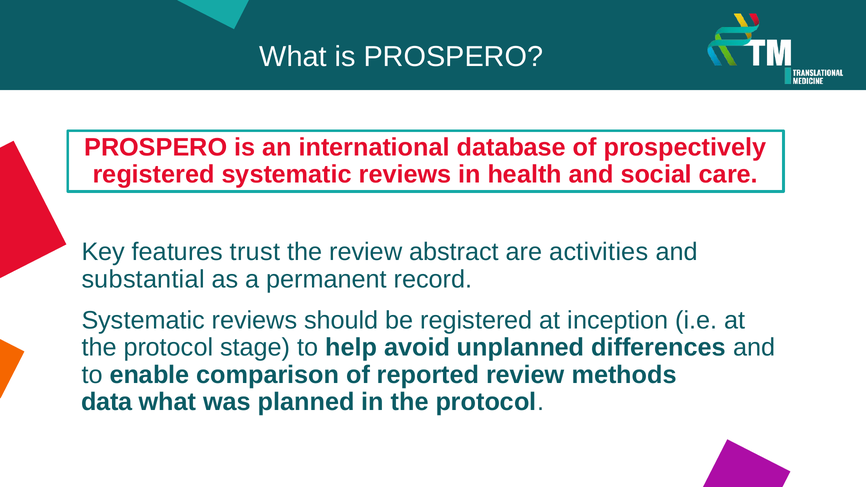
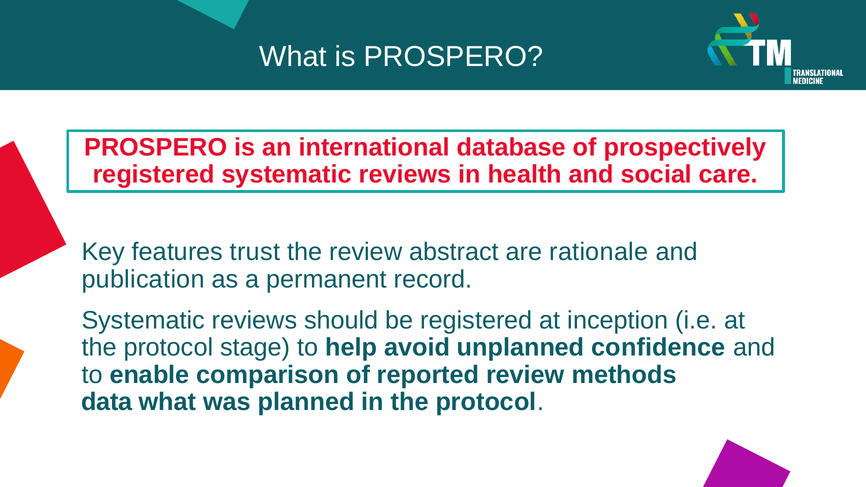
activities: activities -> rationale (599, 252)
substantial: substantial -> publication (143, 279)
differences: differences -> confidence (658, 348)
